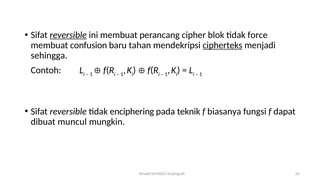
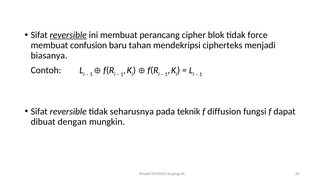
cipherteks underline: present -> none (222, 45)
sehingga: sehingga -> biasanya (49, 55)
enciphering: enciphering -> seharusnya (132, 112)
biasanya: biasanya -> diffusion (224, 112)
muncul: muncul -> dengan (72, 122)
